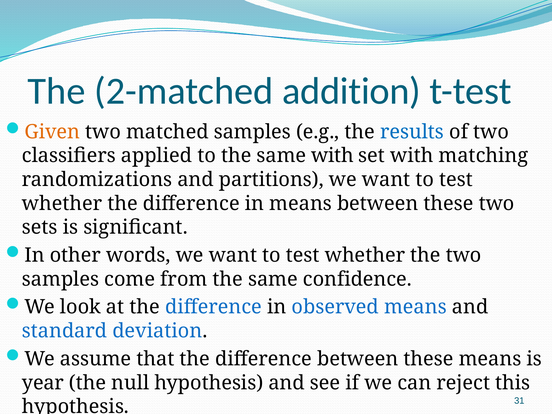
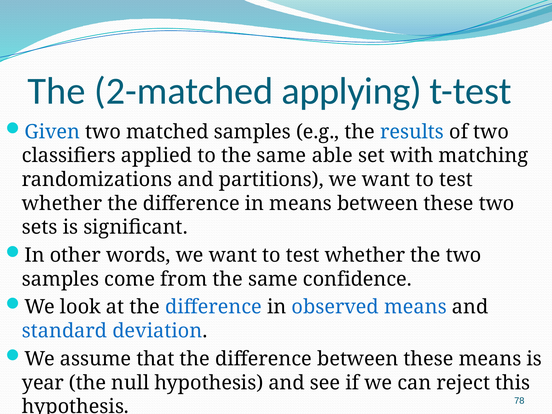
addition: addition -> applying (352, 91)
Given colour: orange -> blue (52, 132)
same with: with -> able (332, 156)
31: 31 -> 78 (519, 401)
